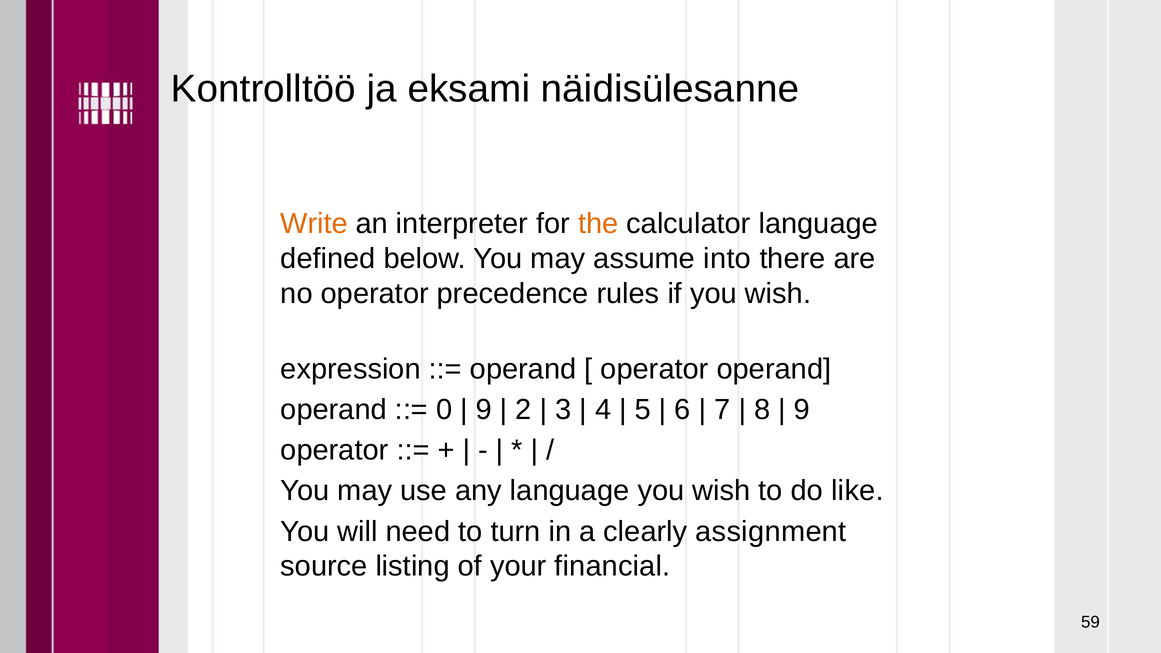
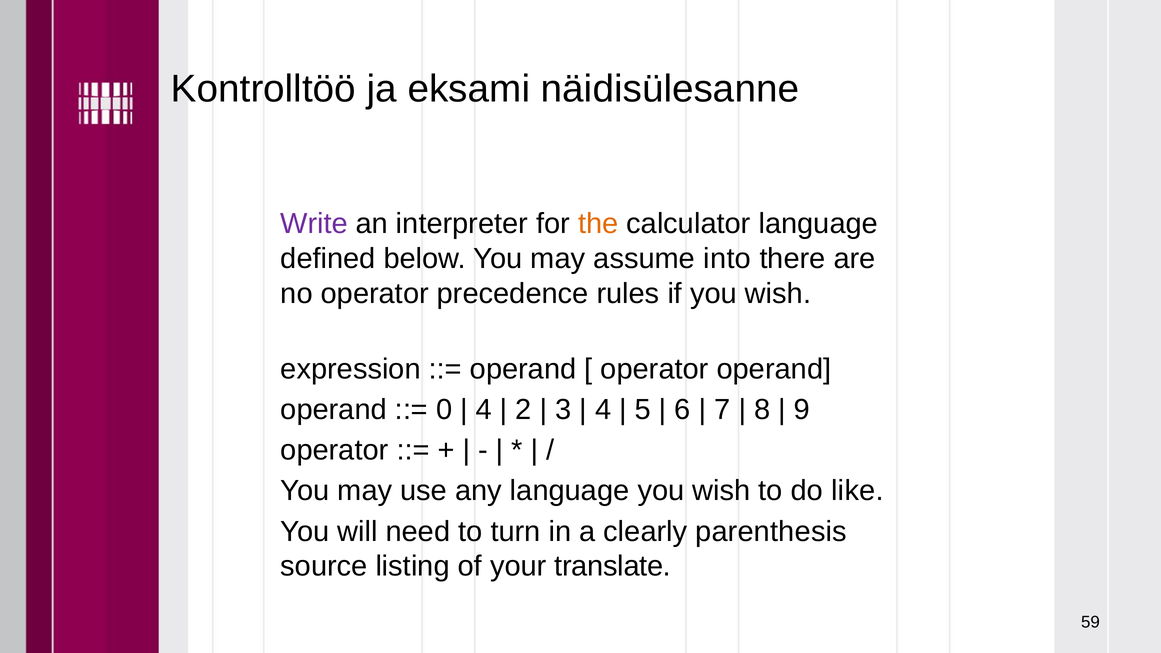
Write colour: orange -> purple (314, 224)
9: 9 -> 4 (484, 410)
assignment: assignment -> parenthesis (771, 531)
financial: financial -> translate (613, 566)
